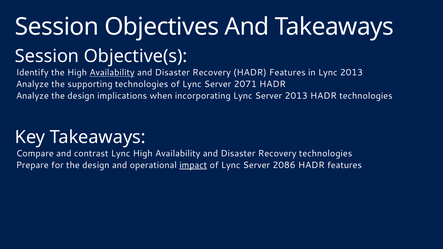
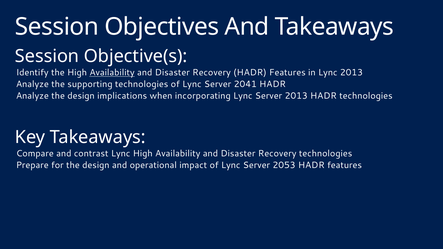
2071: 2071 -> 2041 (245, 84)
impact underline: present -> none (193, 165)
2086: 2086 -> 2053 (284, 165)
